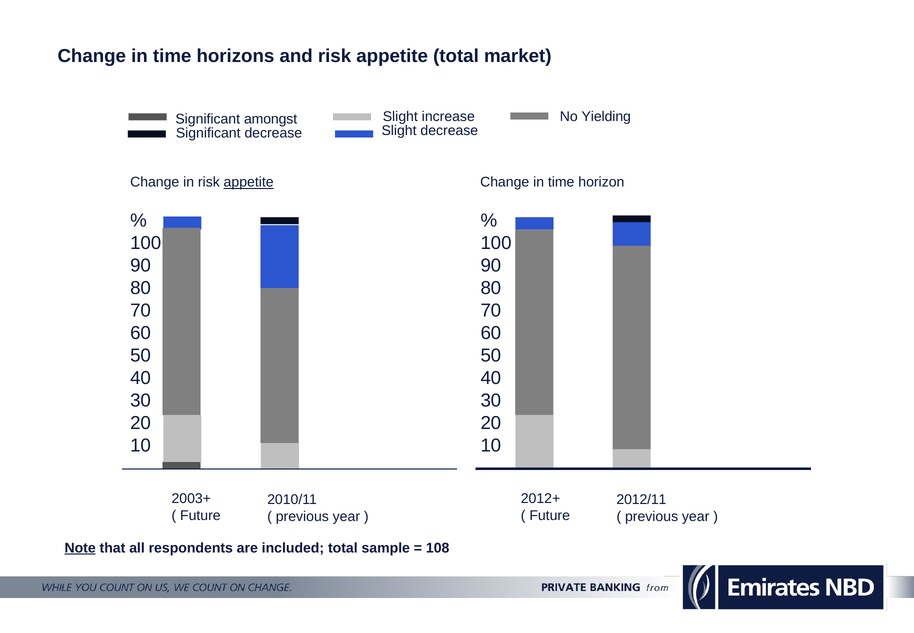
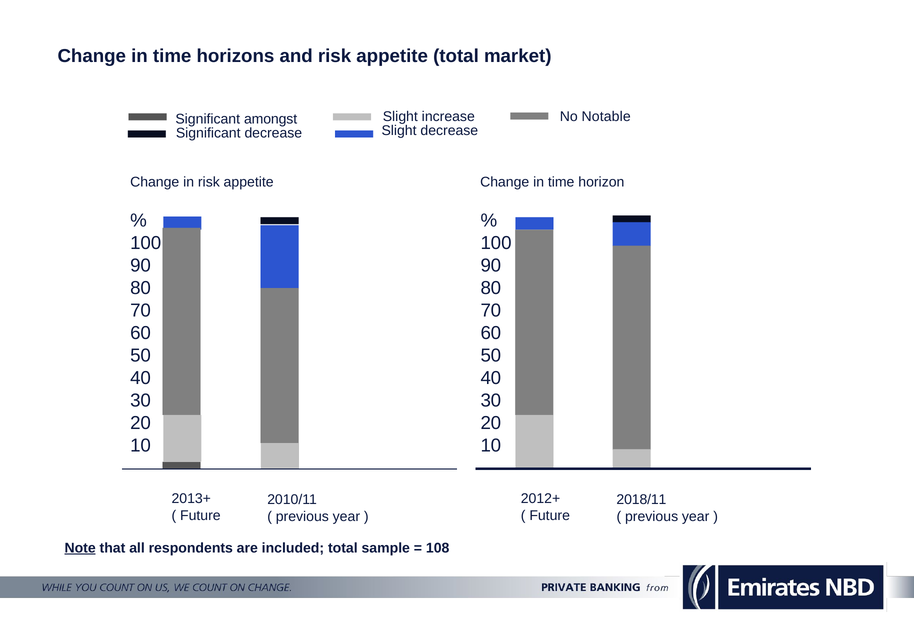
Yielding: Yielding -> Notable (606, 117)
appetite underline: present -> none (249, 182)
2003+: 2003+ -> 2013+ (191, 499)
2012/11: 2012/11 -> 2018/11 (641, 500)
